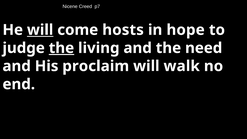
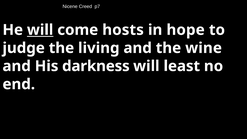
the underline: present -> none (61, 48)
need: need -> wine (204, 48)
proclaim: proclaim -> darkness (96, 66)
walk: walk -> least (182, 66)
